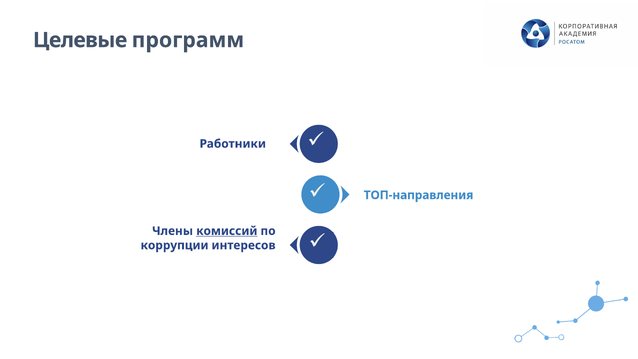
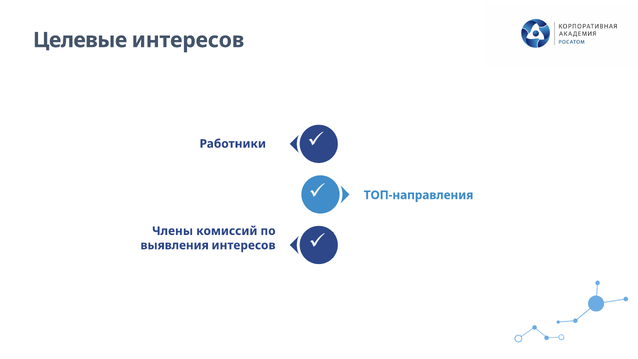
Целевые программ: программ -> интересов (188, 40)
комиссий underline: present -> none (227, 231)
коррупции: коррупции -> выявления (175, 245)
